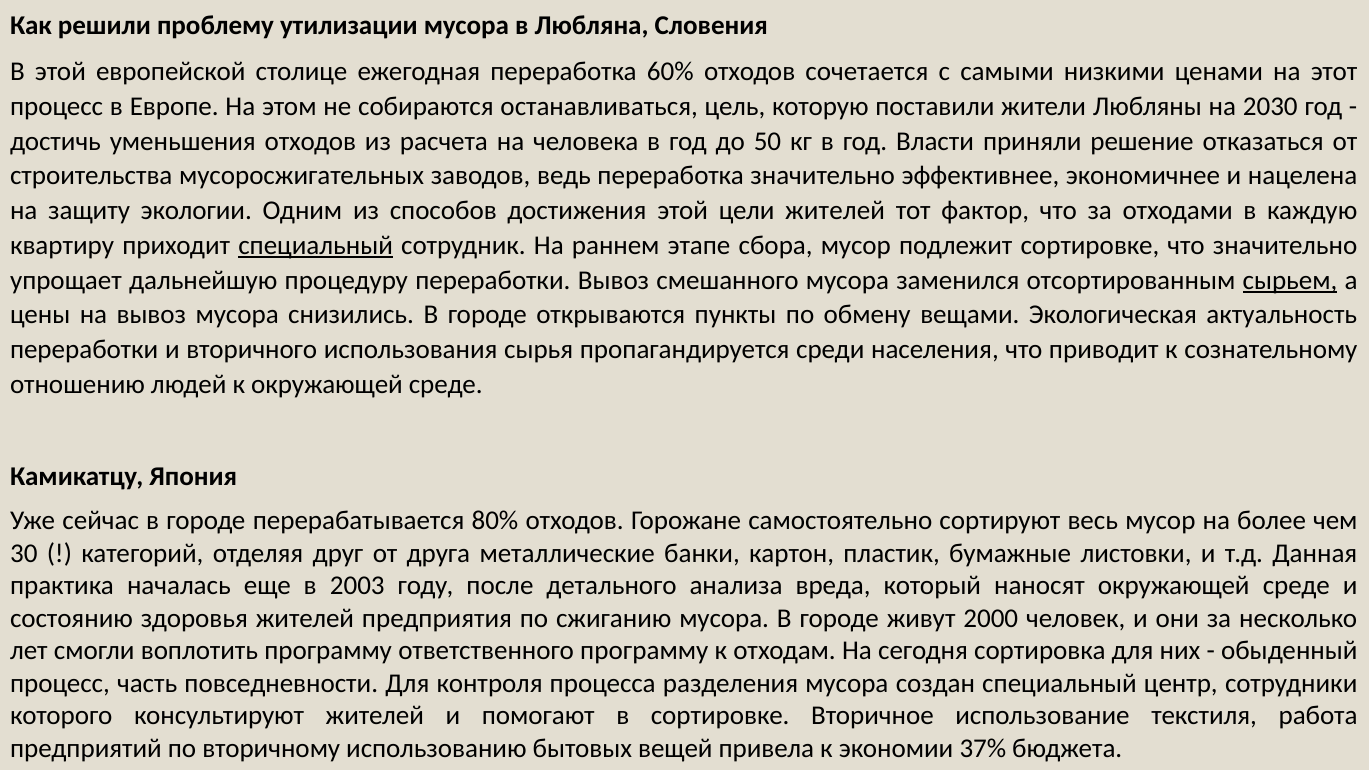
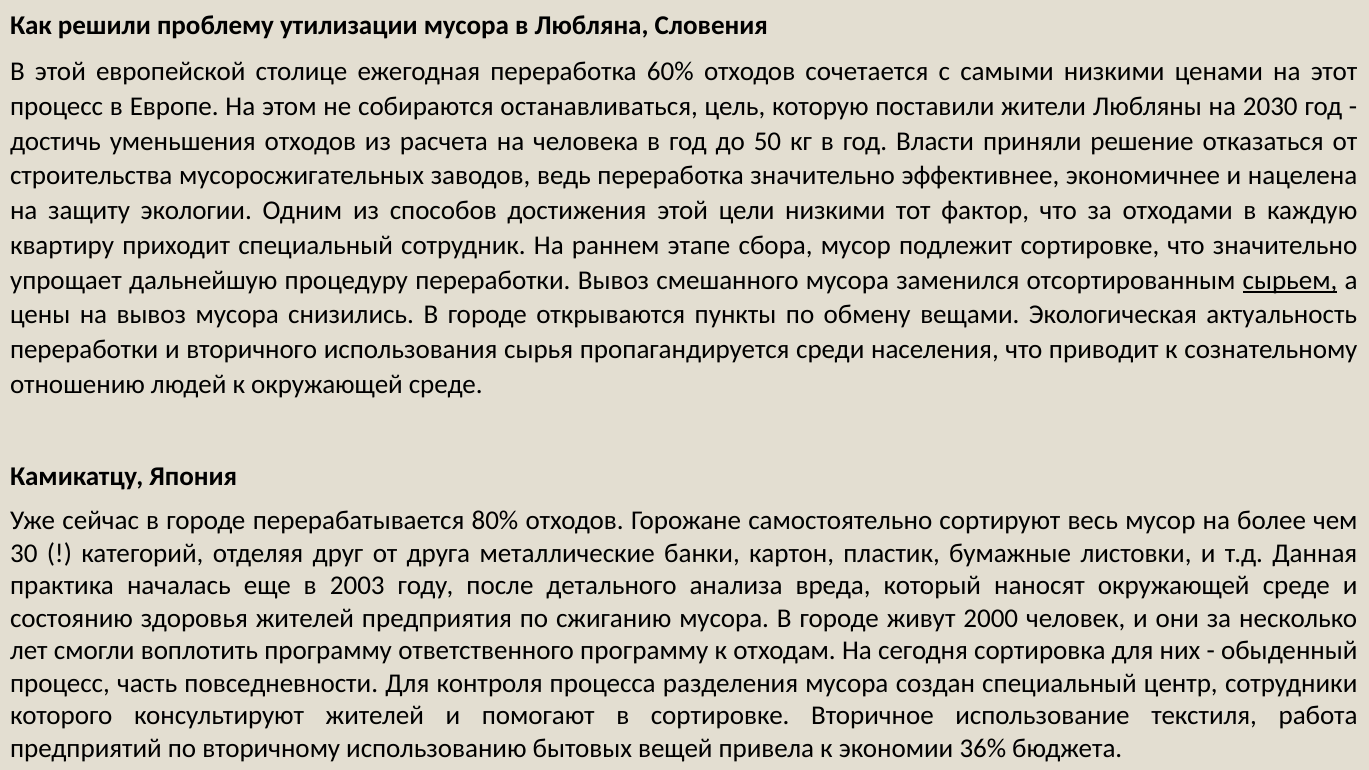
цели жителей: жителей -> низкими (835, 211)
специальный underline: present -> none (316, 245)
37%: 37% -> 36% (983, 748)
